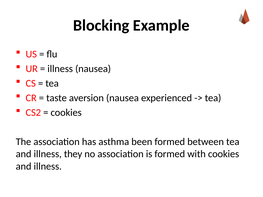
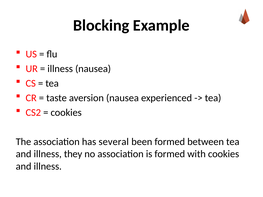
asthma: asthma -> several (114, 142)
